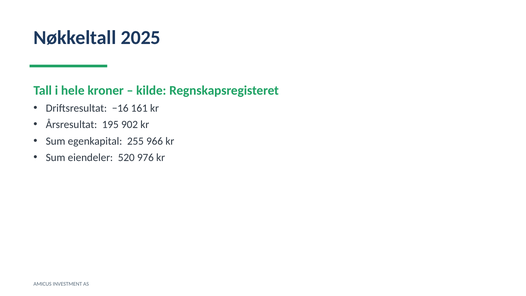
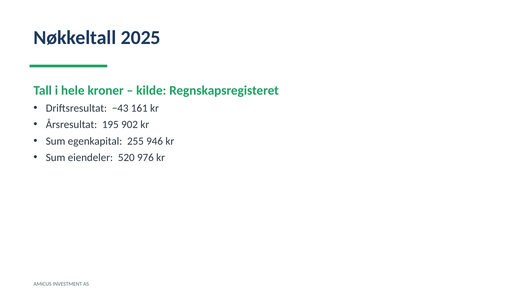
−16: −16 -> −43 (120, 108)
966: 966 -> 946 (155, 141)
